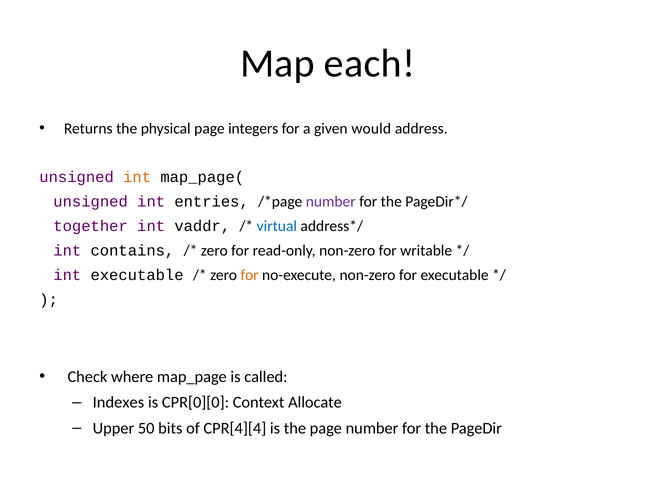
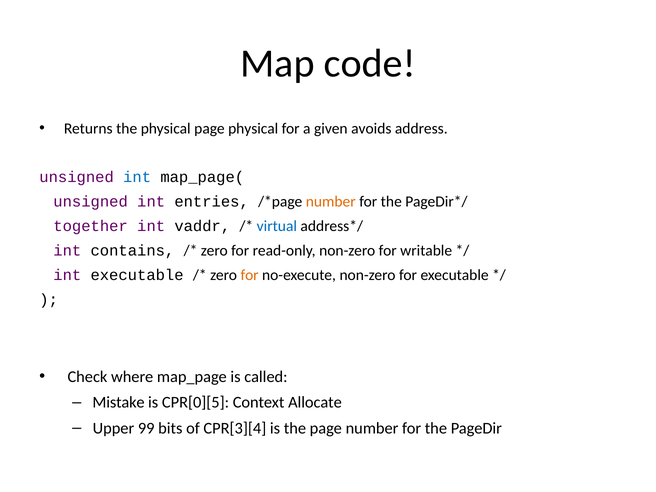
each: each -> code (370, 64)
page integers: integers -> physical (253, 128)
would: would -> avoids (371, 128)
int colour: orange -> blue (137, 177)
number colour: purple -> orange (331, 202)
Indexes: Indexes -> Mistake (119, 403)
CPR[0][0: CPR[0][0 -> CPR[0][5 (195, 403)
50: 50 -> 99 (146, 428)
CPR[4][4: CPR[4][4 -> CPR[3][4 (235, 428)
